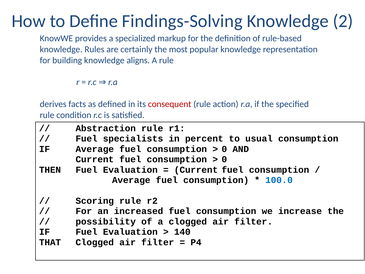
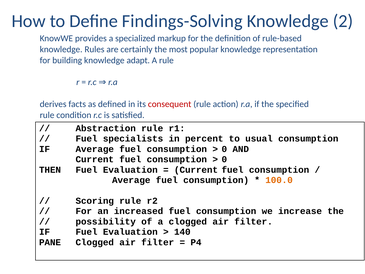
aligns: aligns -> adapt (138, 60)
100.0 colour: blue -> orange (279, 180)
THAT: THAT -> PANE (50, 242)
